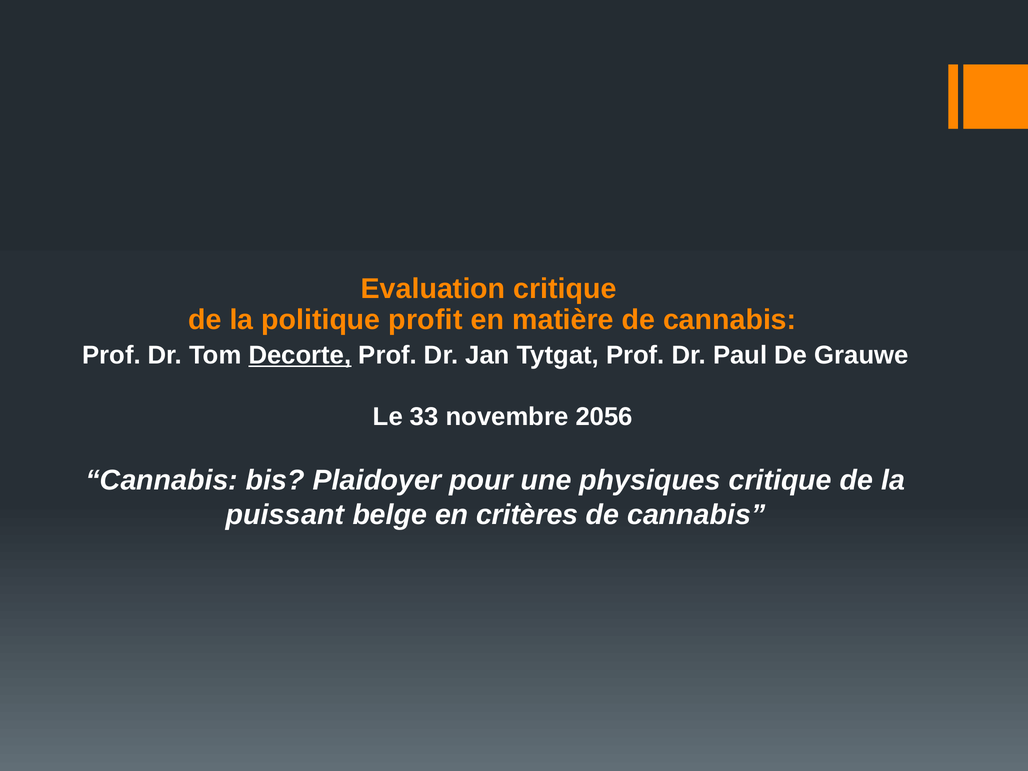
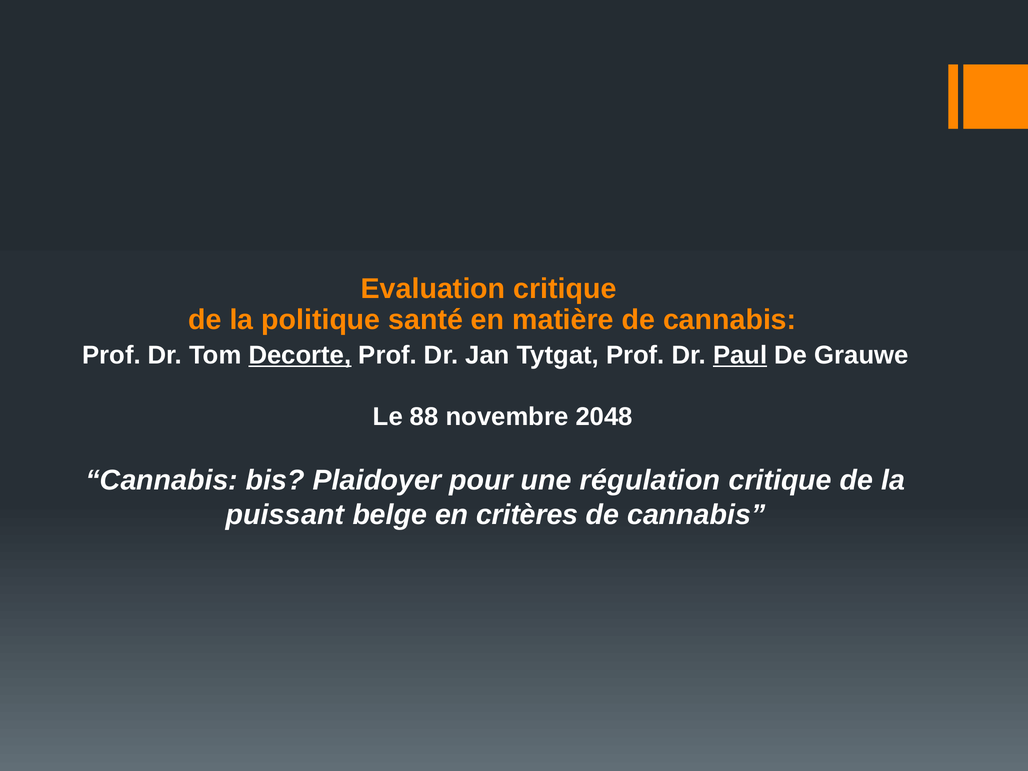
profit: profit -> santé (426, 320)
Paul underline: none -> present (740, 355)
33: 33 -> 88 (424, 417)
2056: 2056 -> 2048 (604, 417)
physiques: physiques -> régulation (650, 480)
